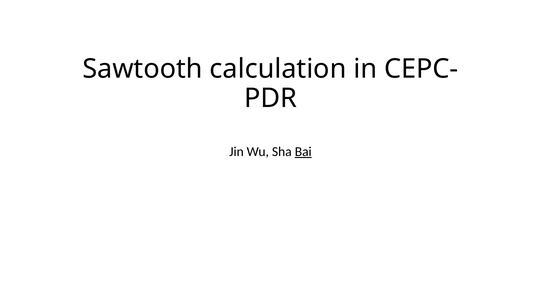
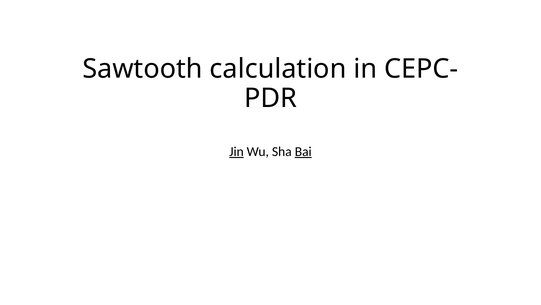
Jin underline: none -> present (236, 151)
